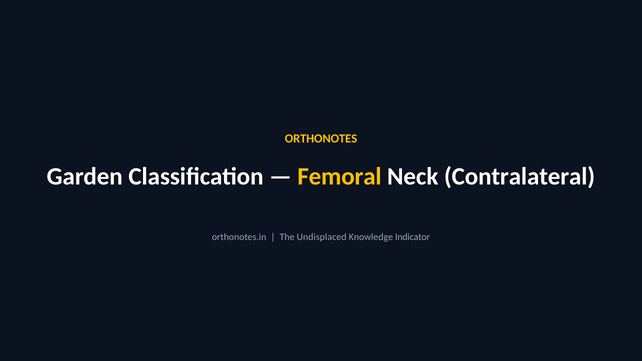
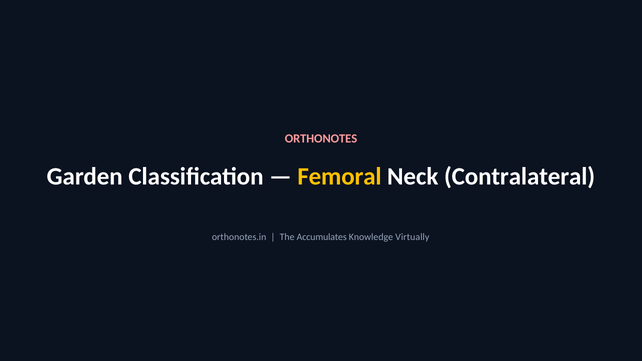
ORTHONOTES colour: yellow -> pink (321, 139)
Undisplaced: Undisplaced -> Accumulates (322, 237)
Indicator: Indicator -> Virtually (412, 237)
